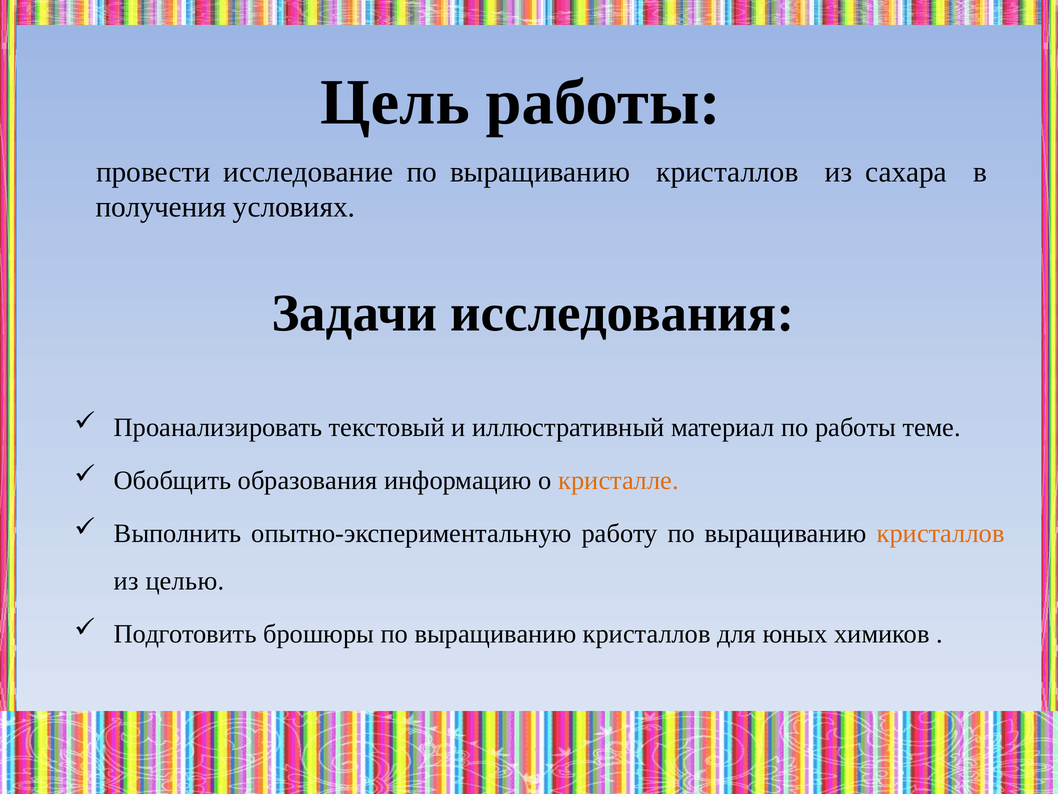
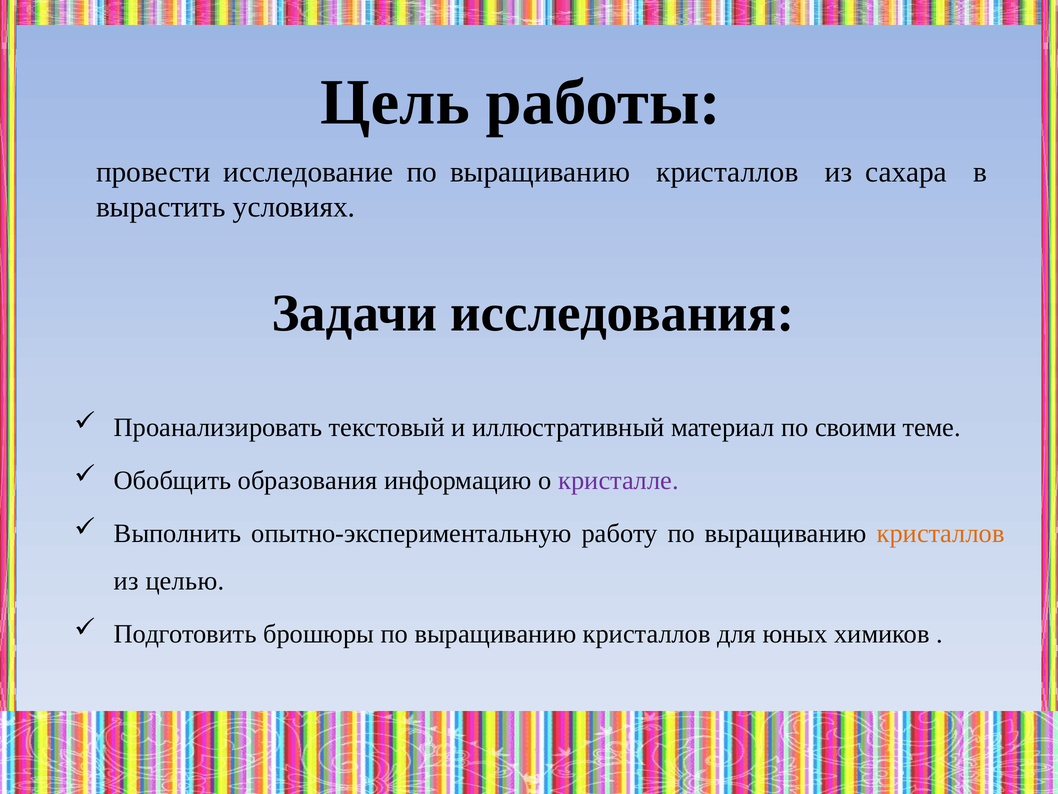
получения: получения -> вырастить (161, 207)
по работы: работы -> своими (856, 427)
кристалле colour: orange -> purple (618, 480)
